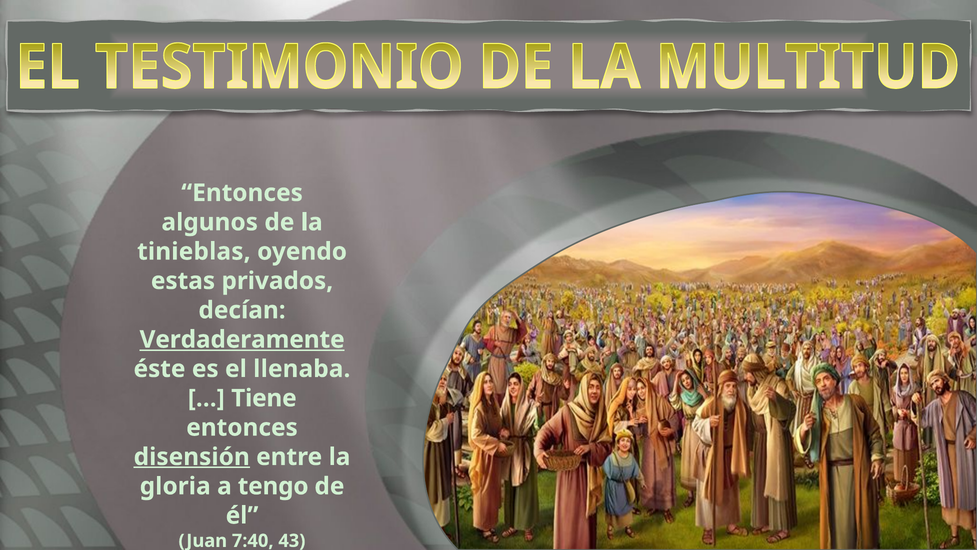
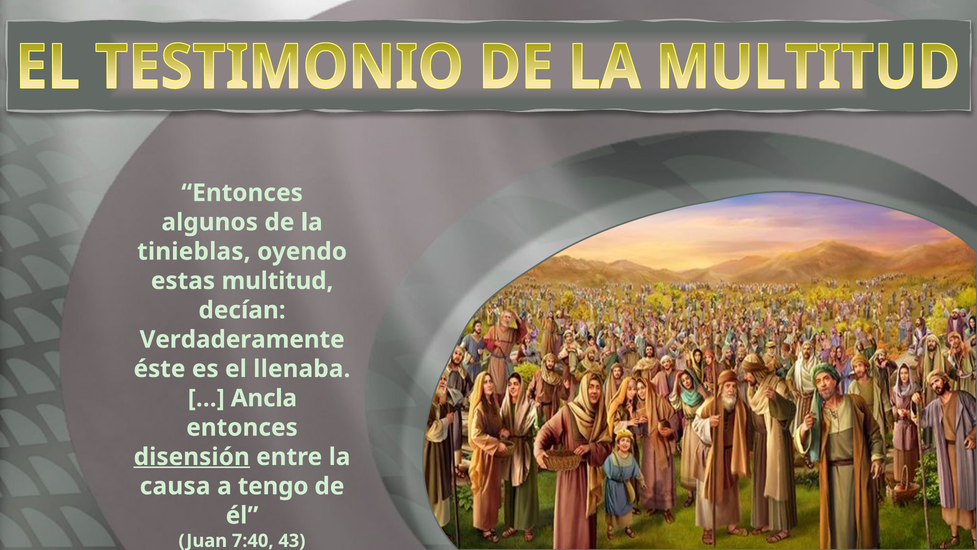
privados: privados -> multitud (277, 281)
Verdaderamente underline: present -> none (242, 339)
Tiene: Tiene -> Ancla (264, 398)
gloria: gloria -> causa (175, 486)
